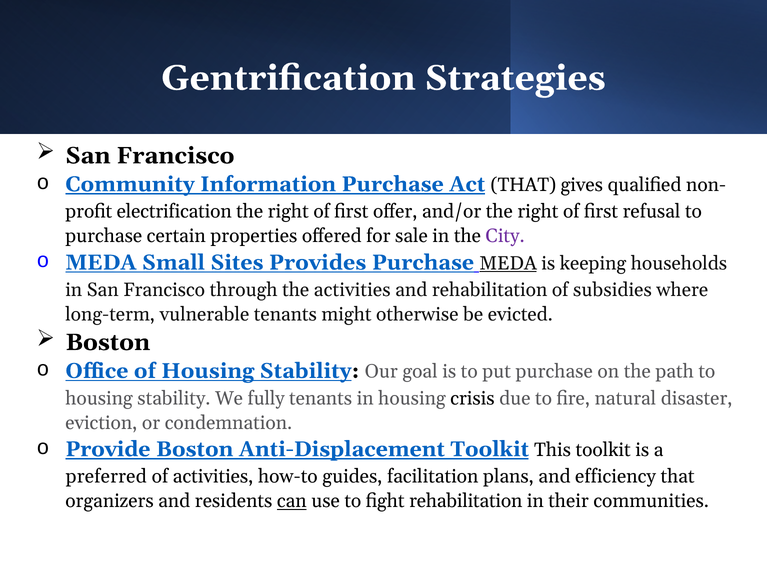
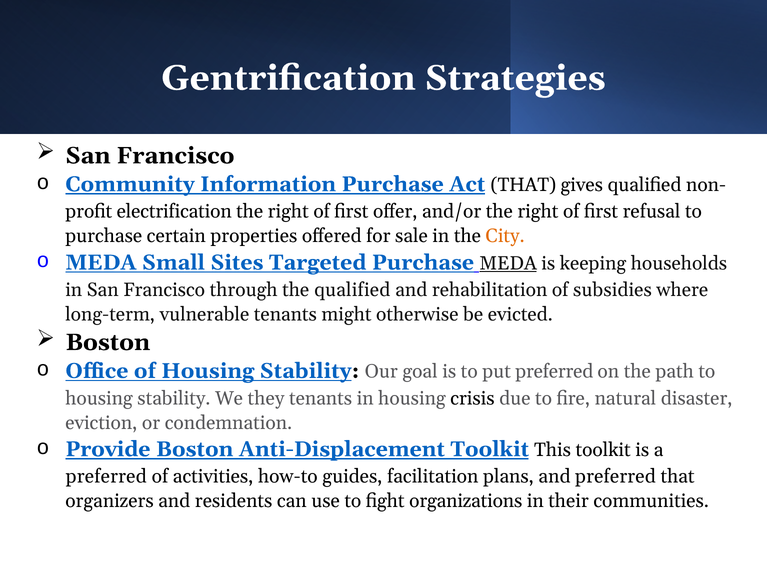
City colour: purple -> orange (505, 236)
Provides: Provides -> Targeted (318, 262)
the activities: activities -> qualified (352, 289)
put purchase: purchase -> preferred (554, 371)
fully: fully -> they (266, 398)
and efficiency: efficiency -> preferred (615, 476)
can underline: present -> none (292, 500)
fight rehabilitation: rehabilitation -> organizations (466, 500)
